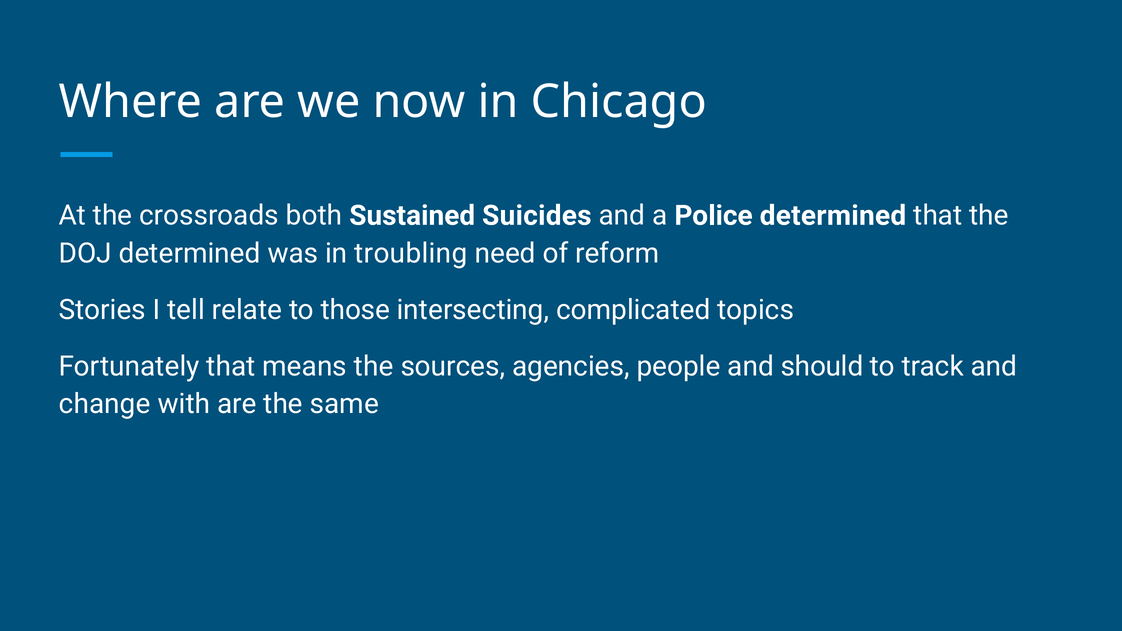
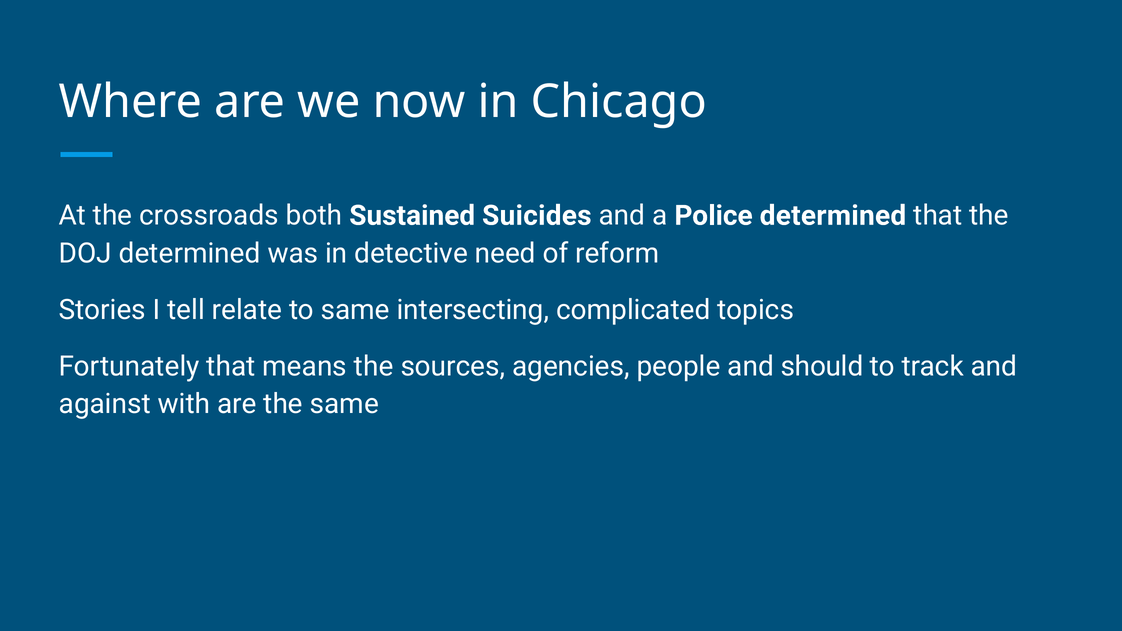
troubling: troubling -> detective (411, 253)
to those: those -> same (355, 310)
change: change -> against (105, 404)
